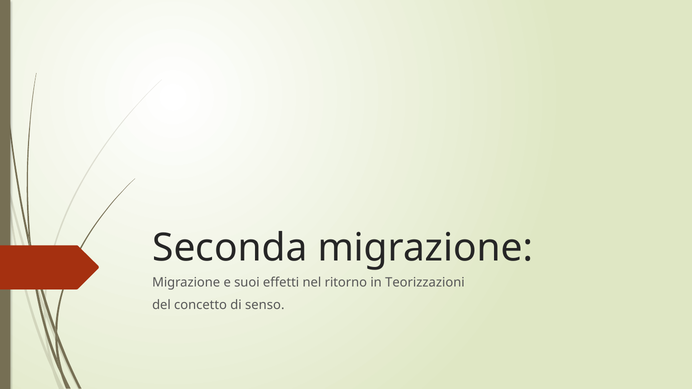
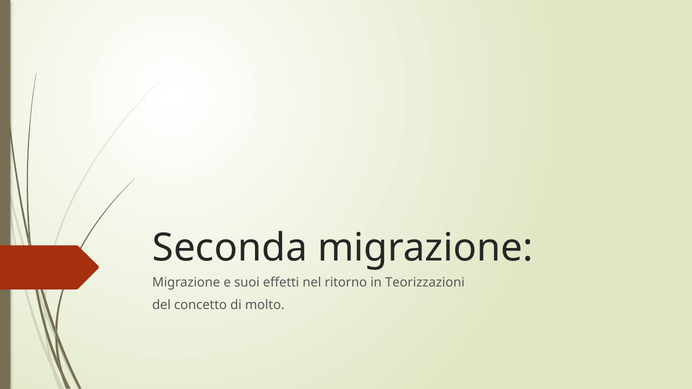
senso: senso -> molto (265, 305)
